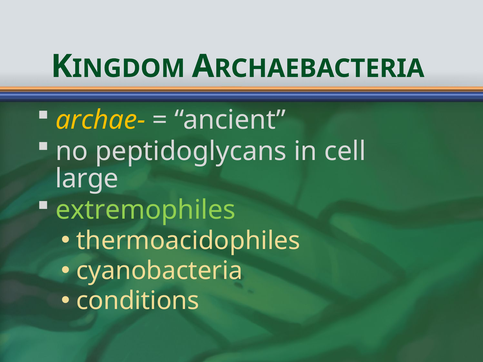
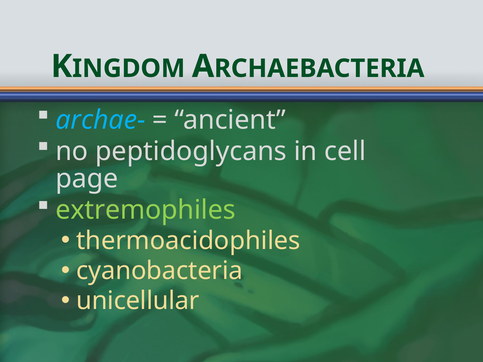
archae- colour: yellow -> light blue (100, 120)
large: large -> page (87, 179)
conditions: conditions -> unicellular (138, 301)
